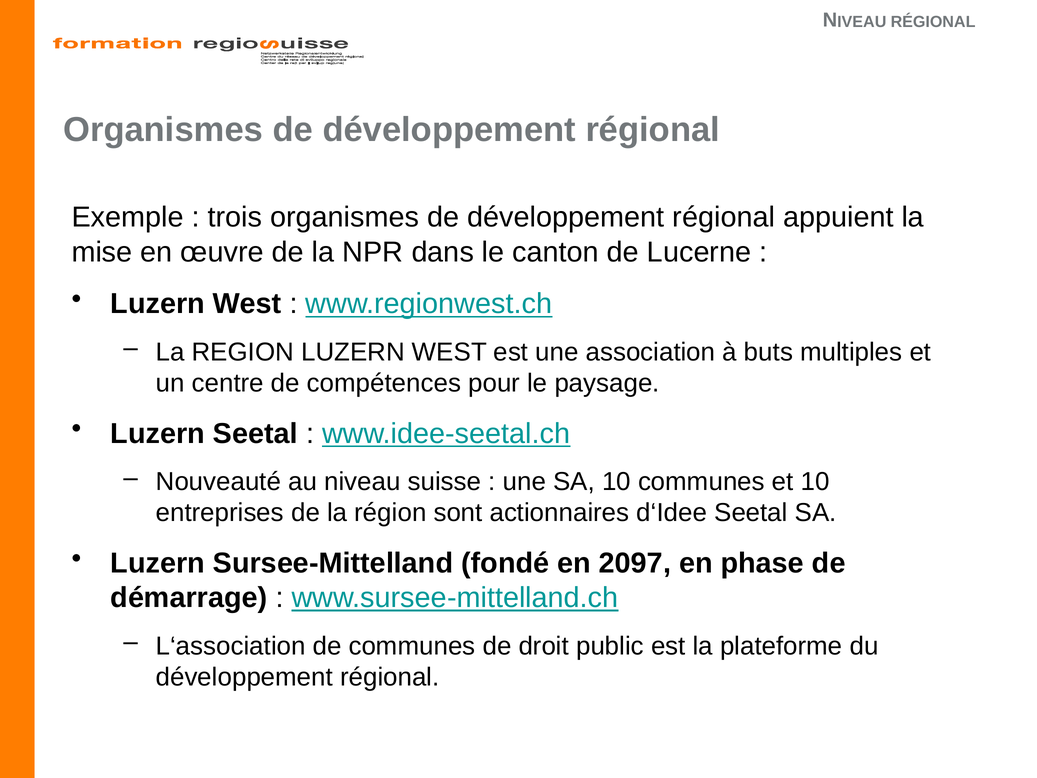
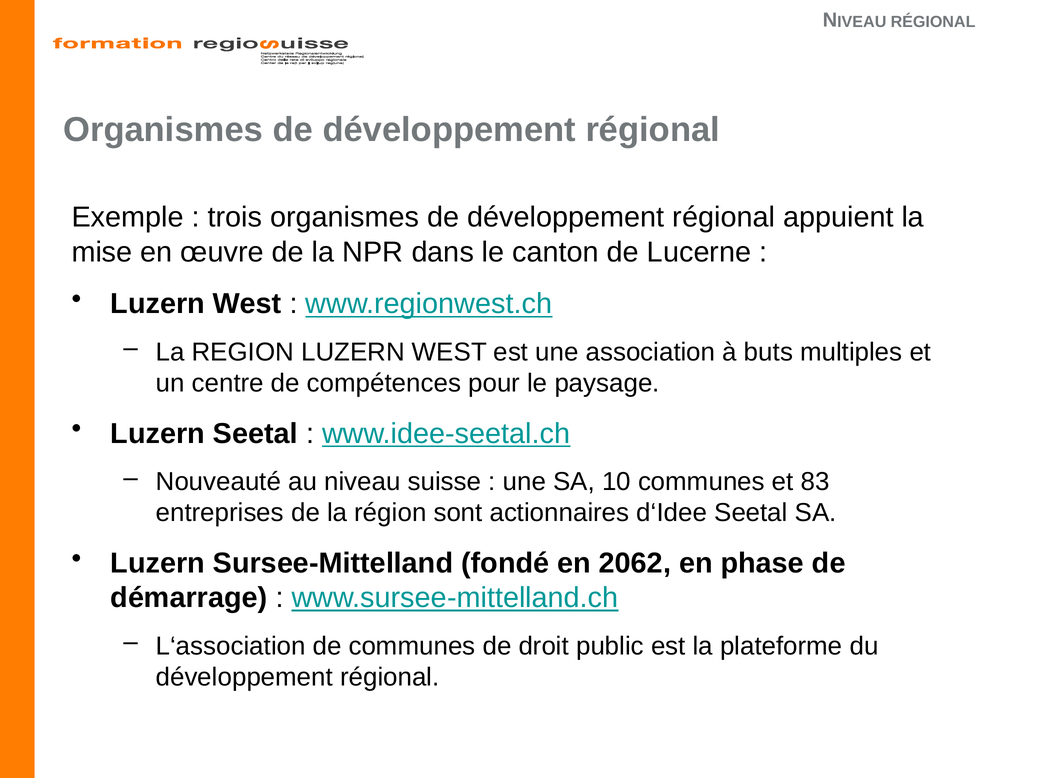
et 10: 10 -> 83 (815, 482)
2097: 2097 -> 2062 (635, 563)
